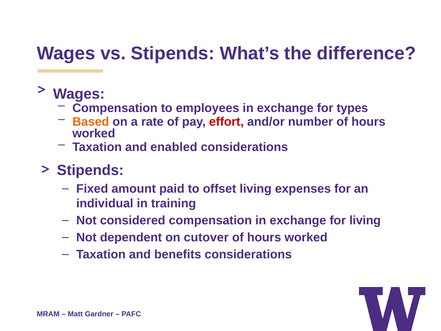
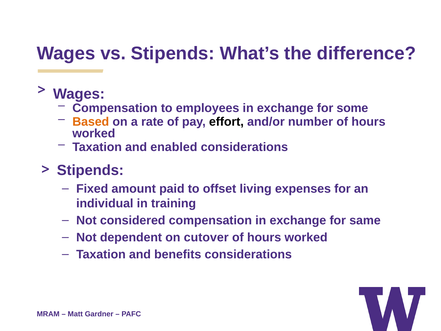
types: types -> some (352, 108)
effort colour: red -> black (226, 122)
for living: living -> same (365, 220)
